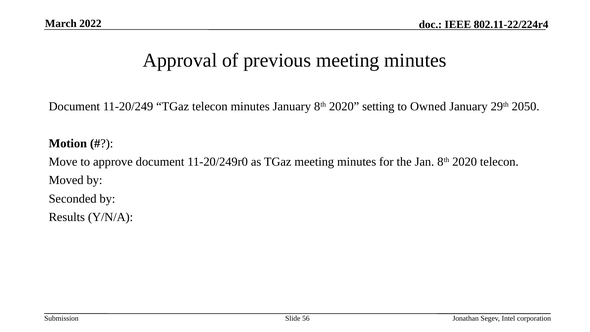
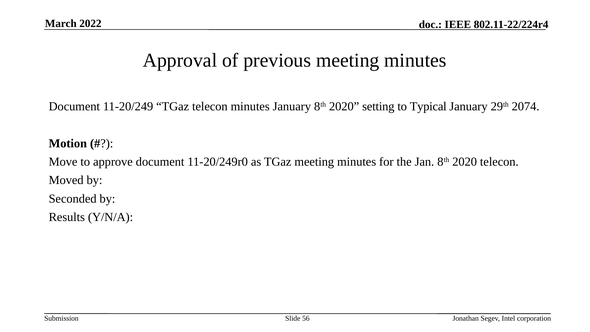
Owned: Owned -> Typical (428, 106)
2050: 2050 -> 2074 (526, 106)
